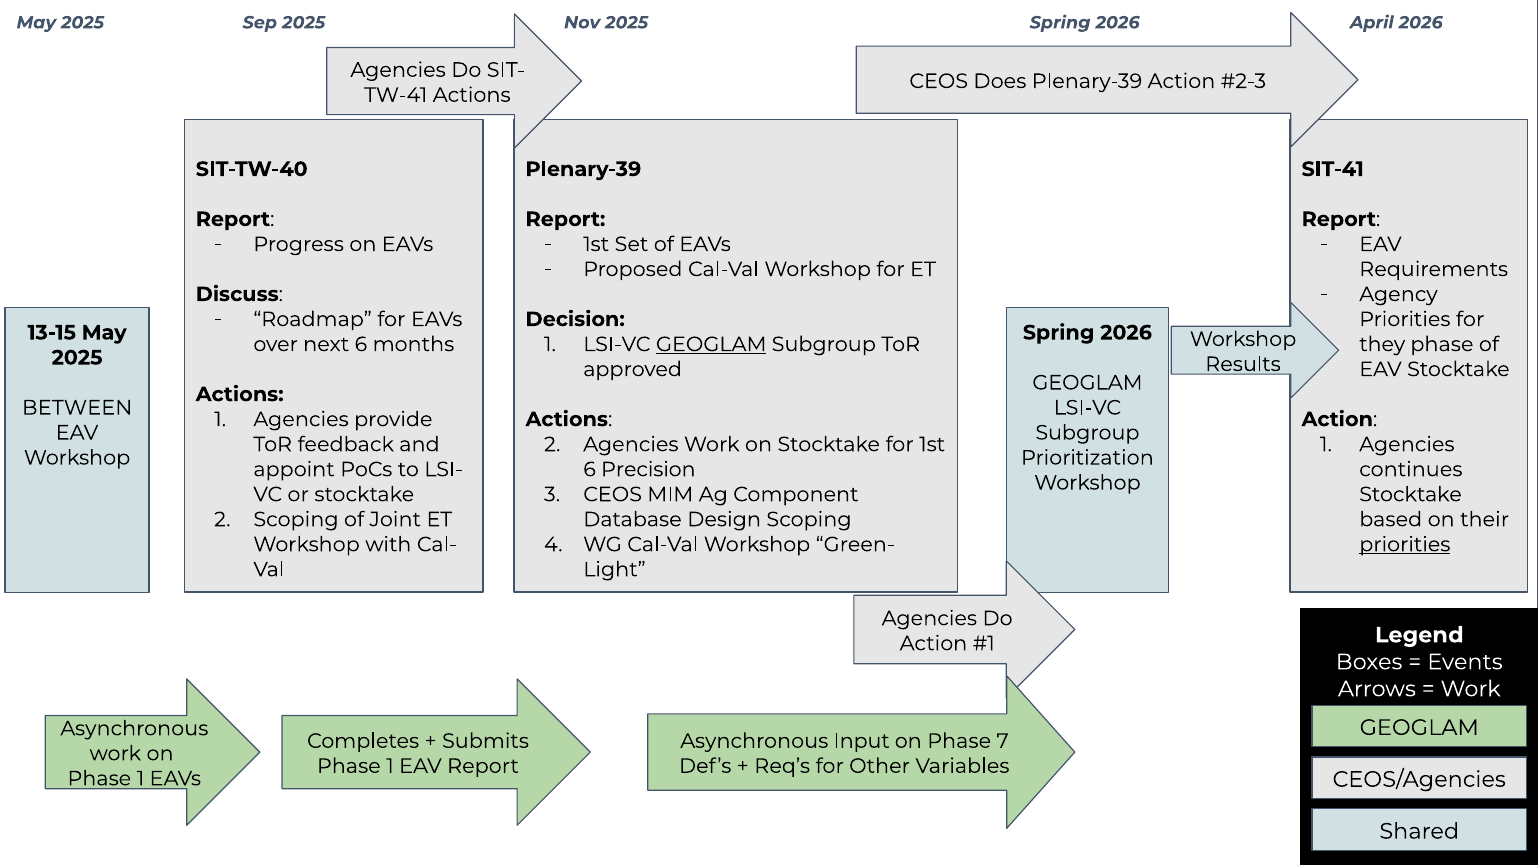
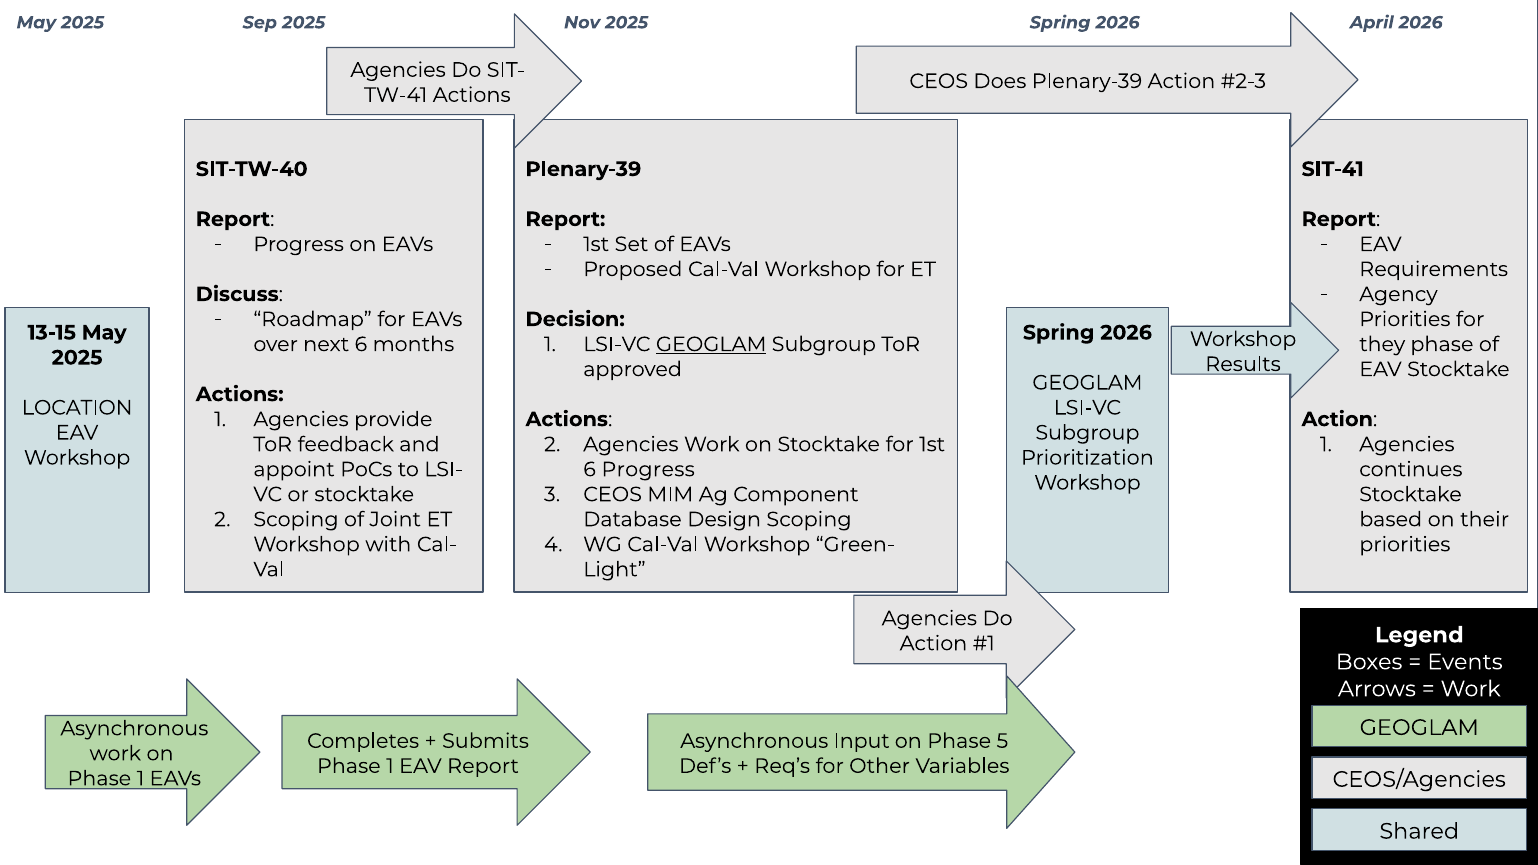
BETWEEN: BETWEEN -> LOCATION (77, 408)
6 Precision: Precision -> Progress (648, 469)
priorities underline: present -> none (1405, 545)
7: 7 -> 5 (1002, 741)
